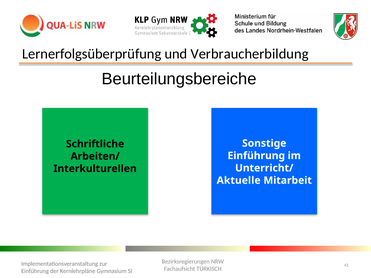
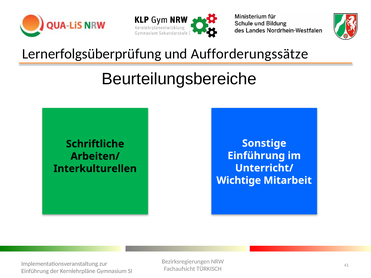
Verbraucherbildung: Verbraucherbildung -> Aufforderungssätze (249, 54)
Aktuelle: Aktuelle -> Wichtige (239, 181)
